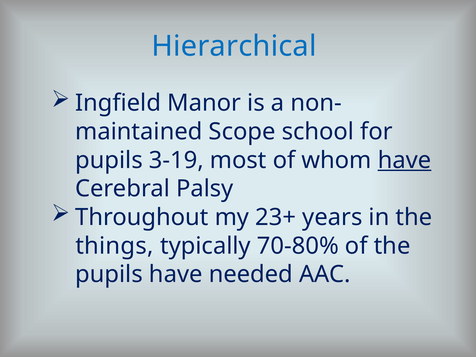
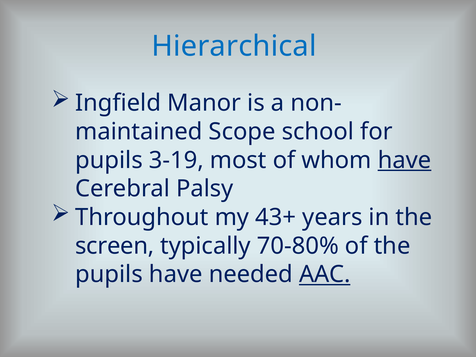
23+: 23+ -> 43+ (276, 217)
things: things -> screen (115, 246)
AAC underline: none -> present (325, 274)
